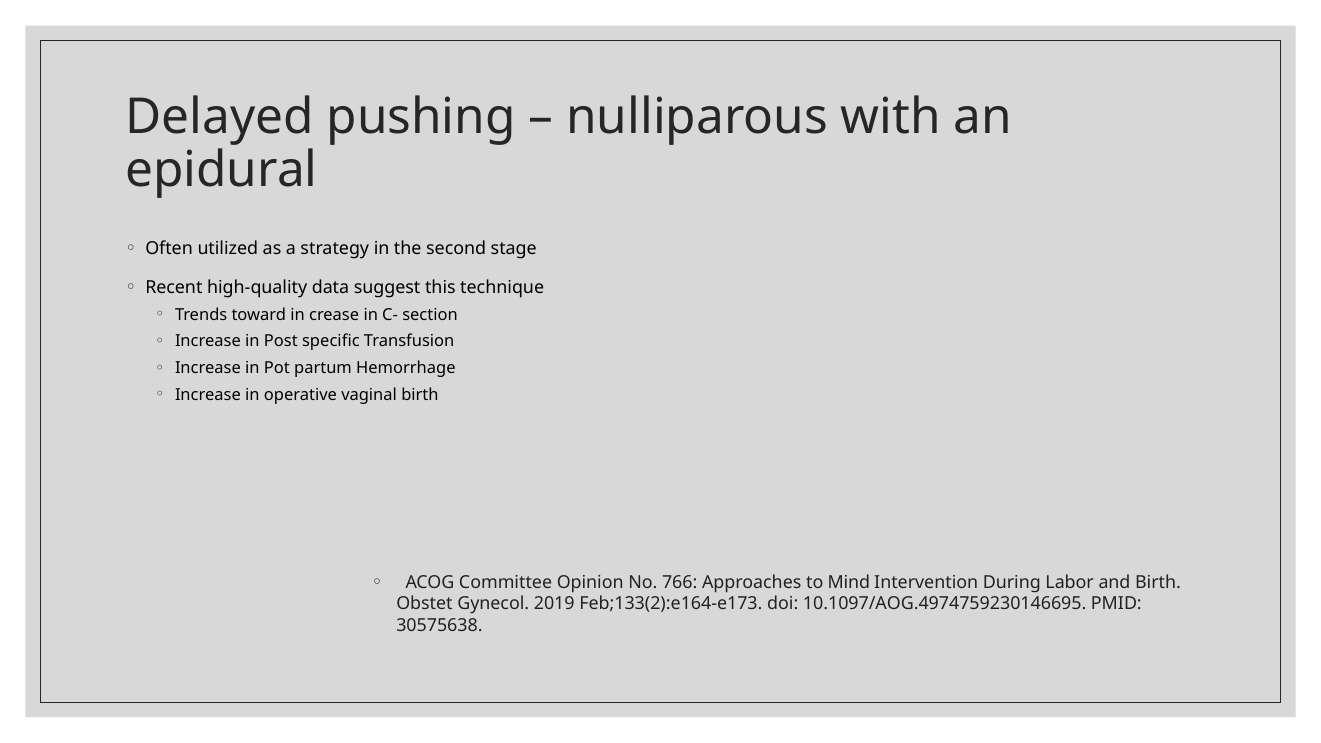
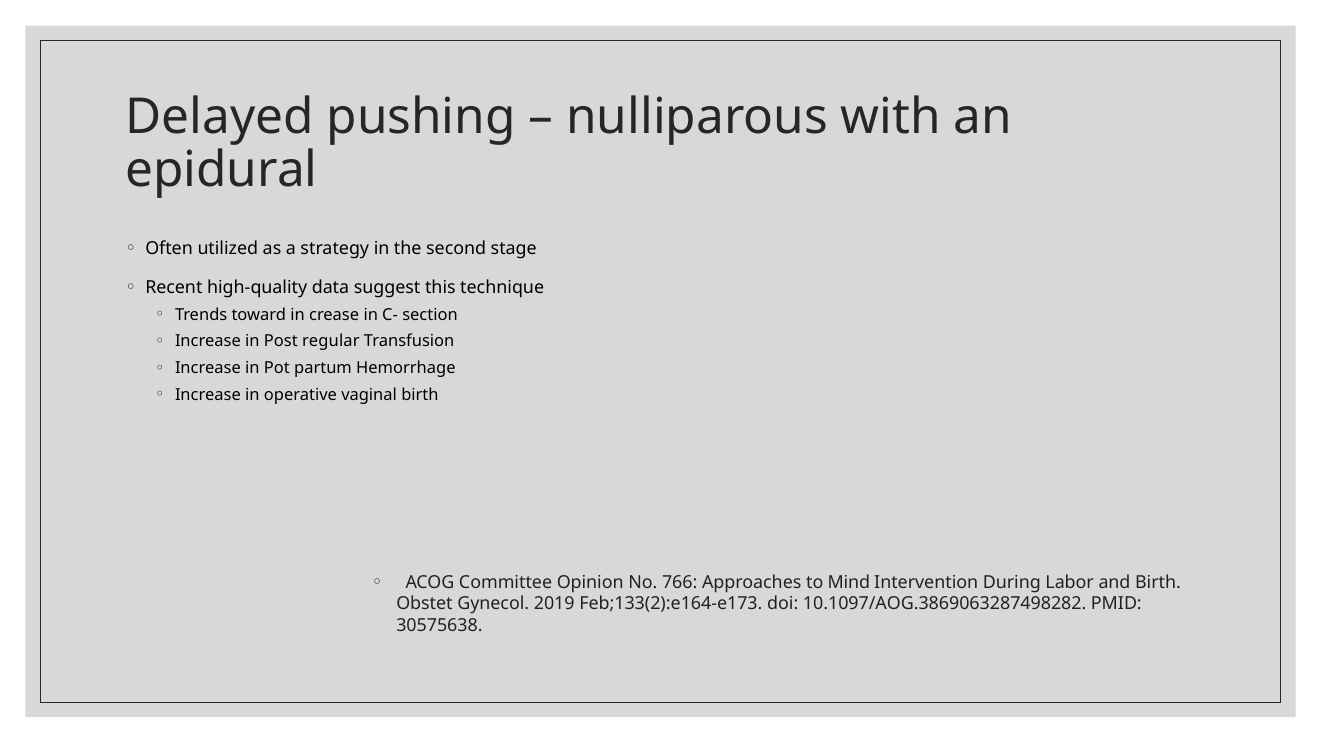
specific: specific -> regular (331, 341)
10.1097/AOG.4974759230146695: 10.1097/AOG.4974759230146695 -> 10.1097/AOG.3869063287498282 (945, 604)
